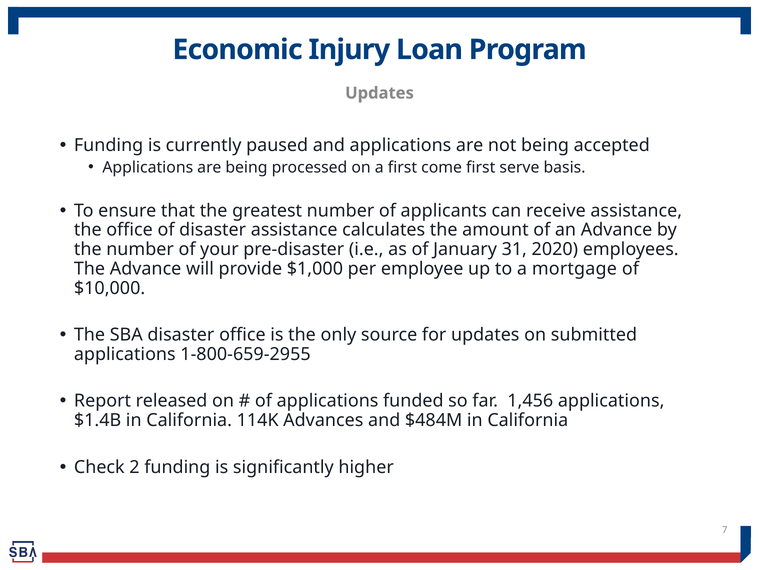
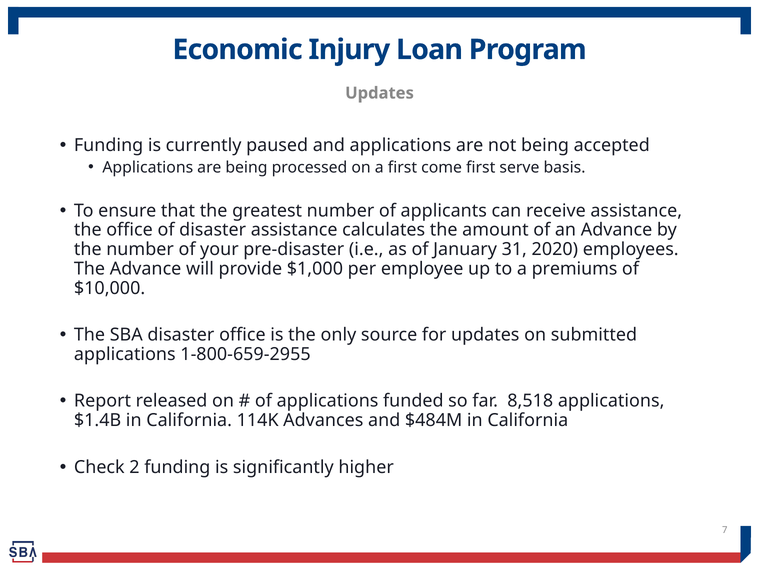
mortgage: mortgage -> premiums (575, 268)
1,456: 1,456 -> 8,518 (530, 400)
